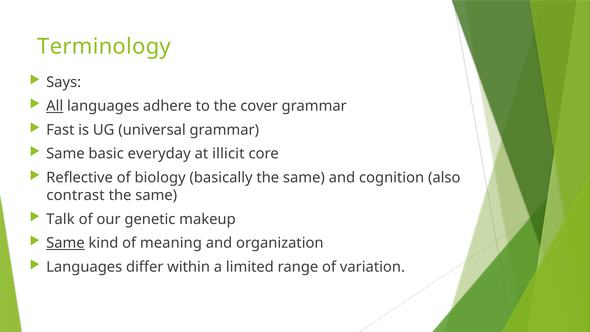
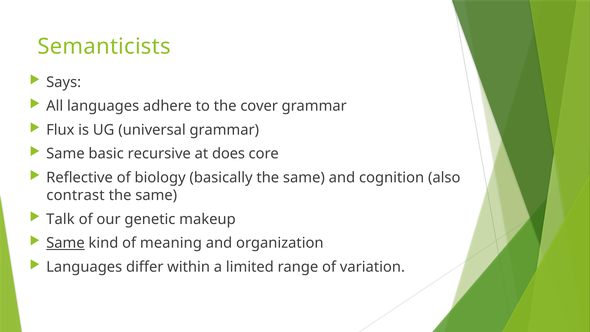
Terminology: Terminology -> Semanticists (104, 47)
All underline: present -> none (55, 106)
Fast: Fast -> Flux (60, 130)
everyday: everyday -> recursive (159, 154)
illicit: illicit -> does (228, 154)
